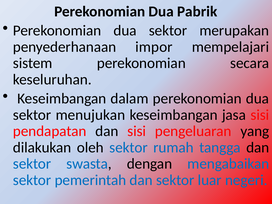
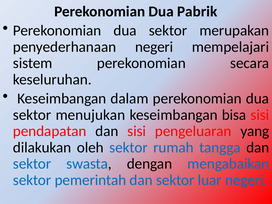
penyederhanaan impor: impor -> negeri (154, 47)
jasa: jasa -> bisa (234, 115)
